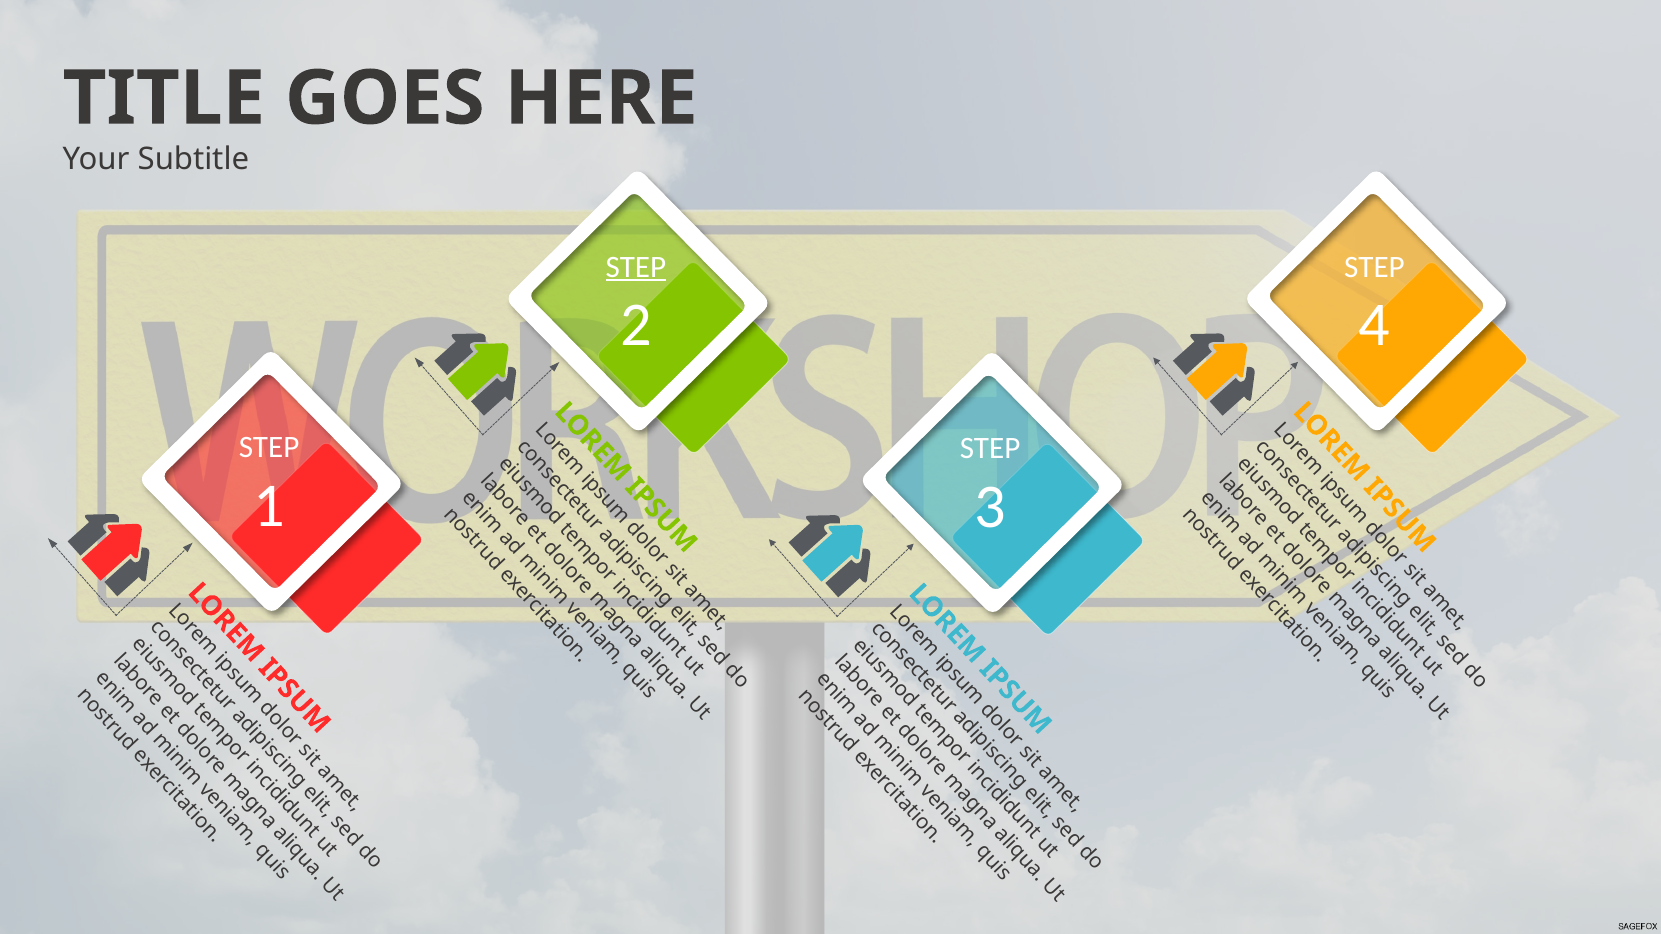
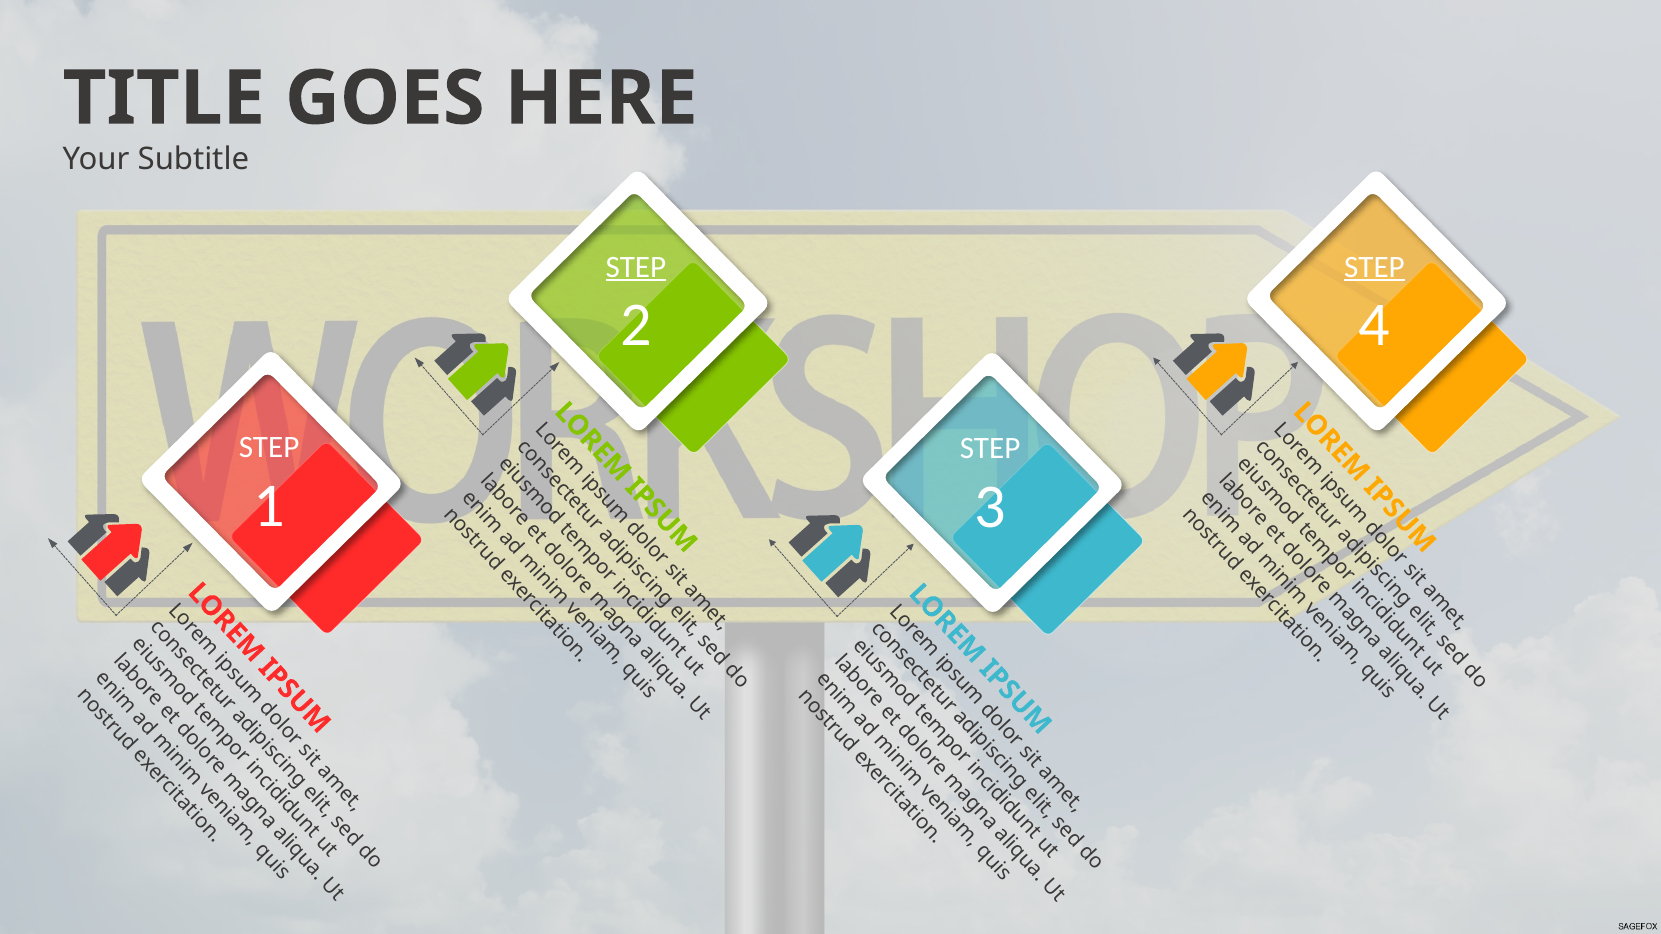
STEP underline: none -> present (1374, 267)
